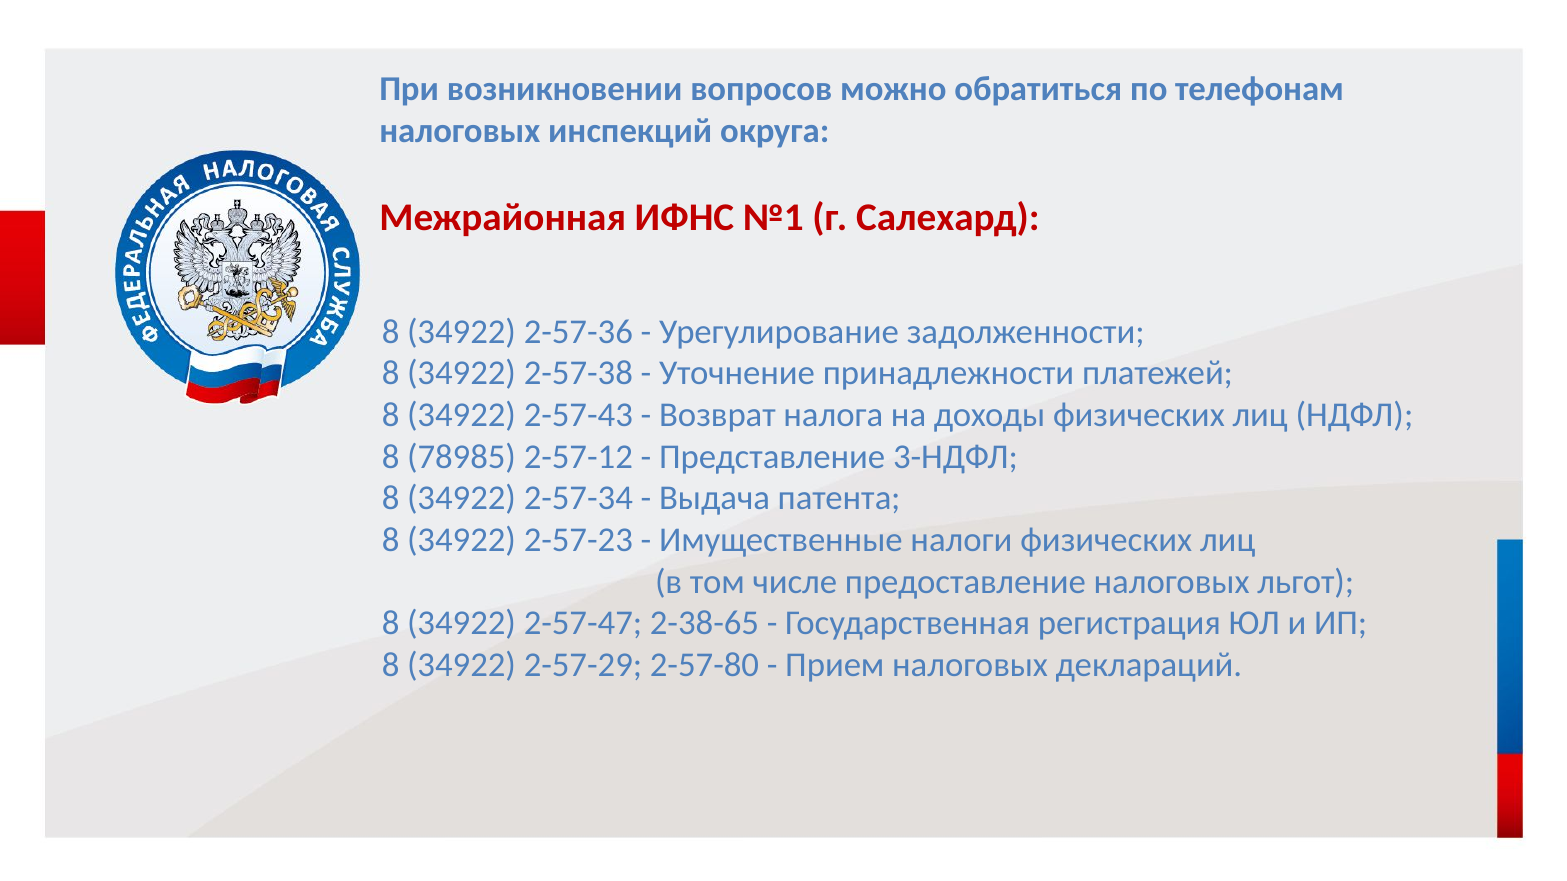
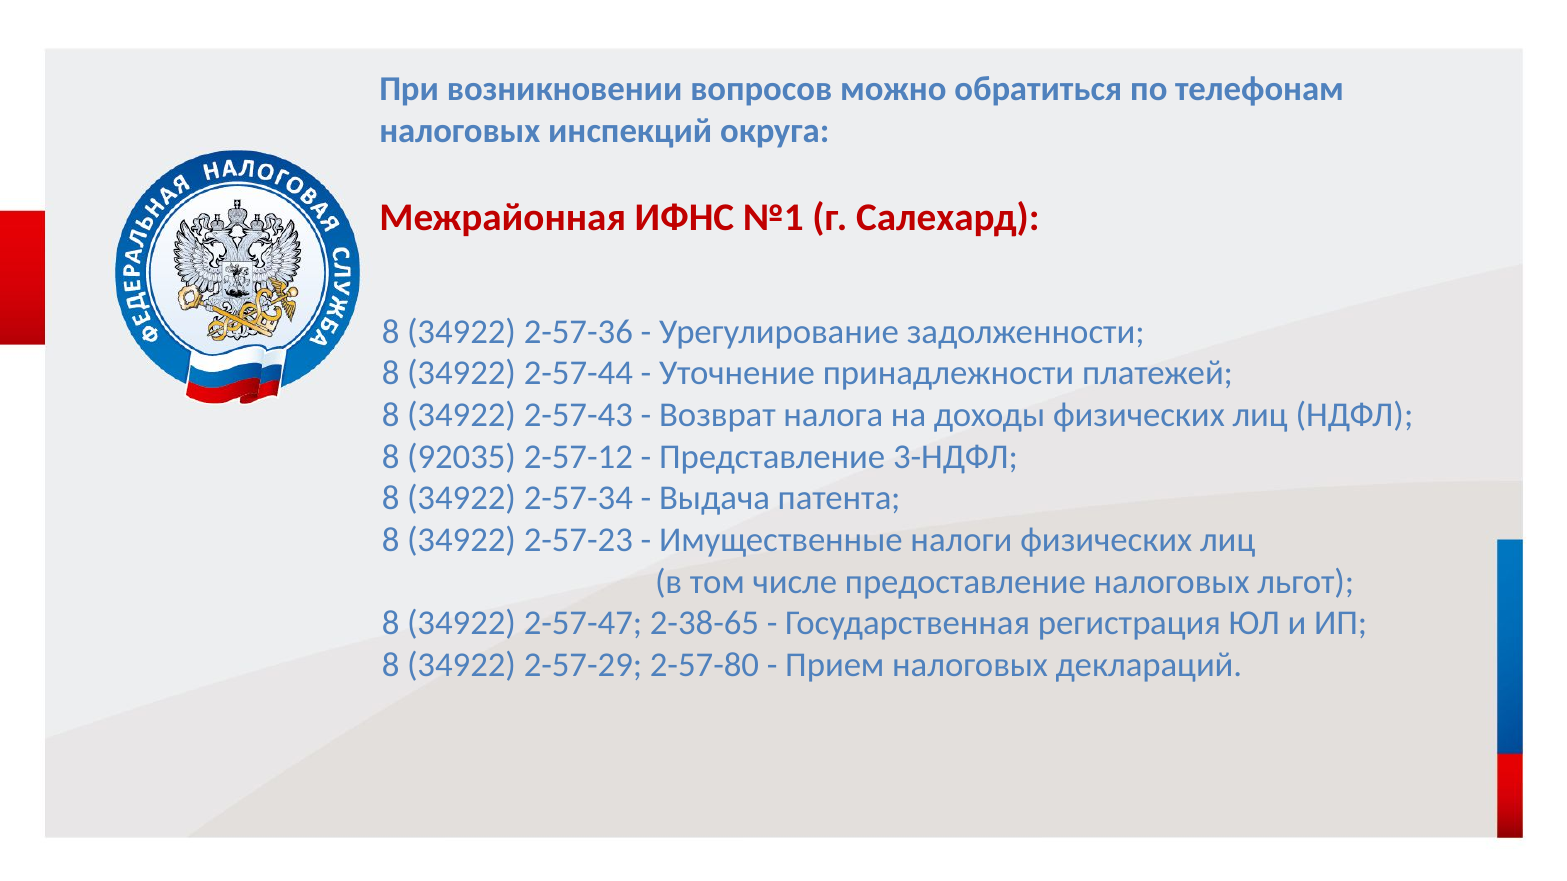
2-57-38: 2-57-38 -> 2-57-44 (578, 373)
78985: 78985 -> 92035 (462, 457)
